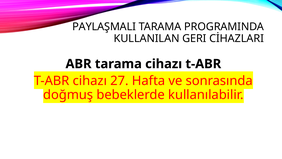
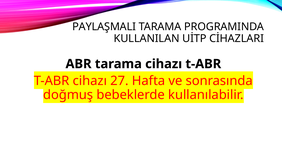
GERI: GERI -> UİTP (194, 38)
